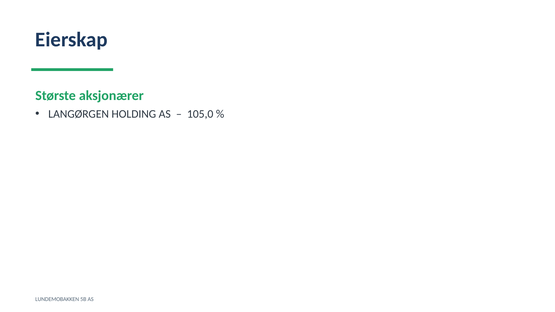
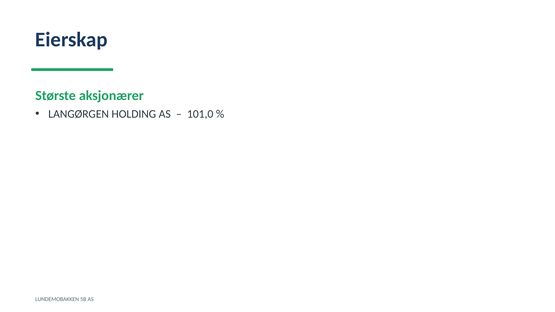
105,0: 105,0 -> 101,0 (200, 114)
